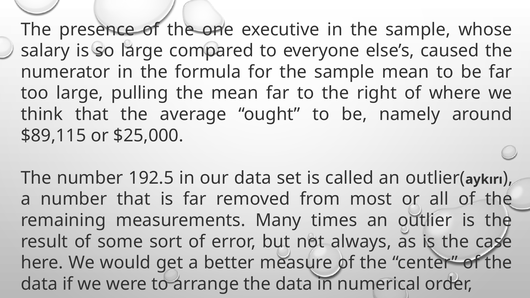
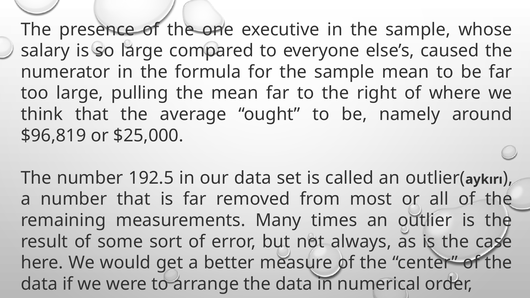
$89,115: $89,115 -> $96,819 (53, 136)
